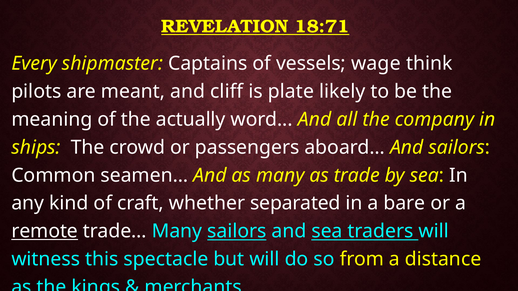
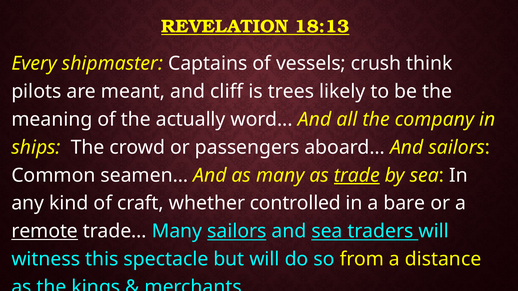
18:71: 18:71 -> 18:13 (322, 27)
wage: wage -> crush (376, 64)
plate: plate -> trees (291, 92)
trade underline: none -> present (357, 176)
separated: separated -> controlled (295, 203)
